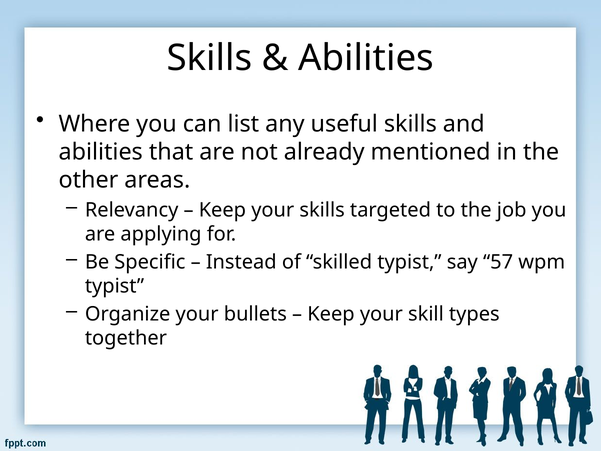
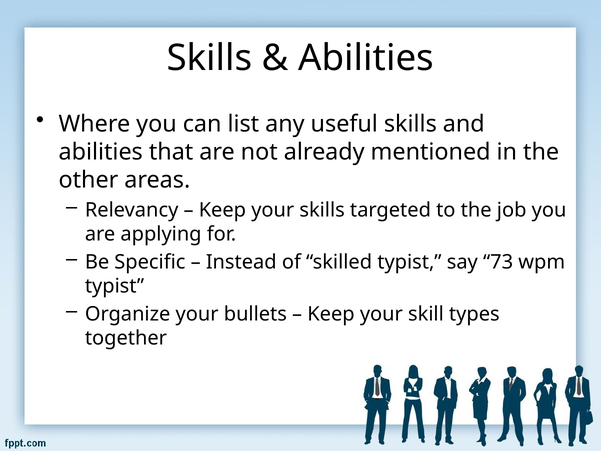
57: 57 -> 73 (498, 262)
